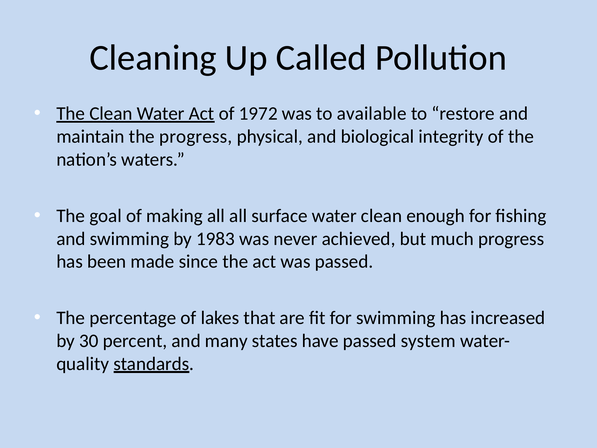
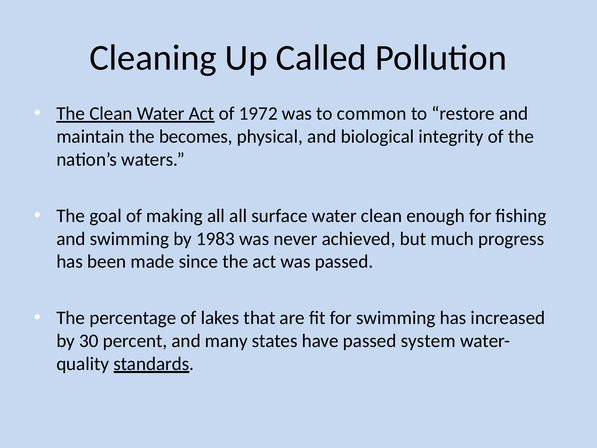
available: available -> common (372, 114)
the progress: progress -> becomes (196, 136)
